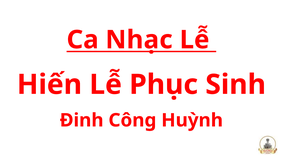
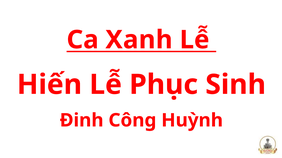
Nhạc: Nhạc -> Xanh (139, 40)
